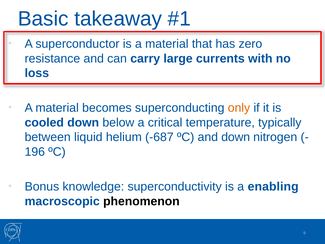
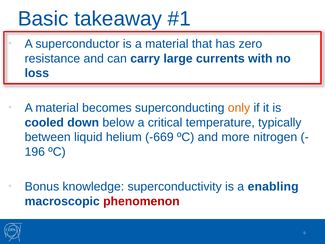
-687: -687 -> -669 (159, 137)
and down: down -> more (236, 137)
phenomenon colour: black -> red (141, 201)
